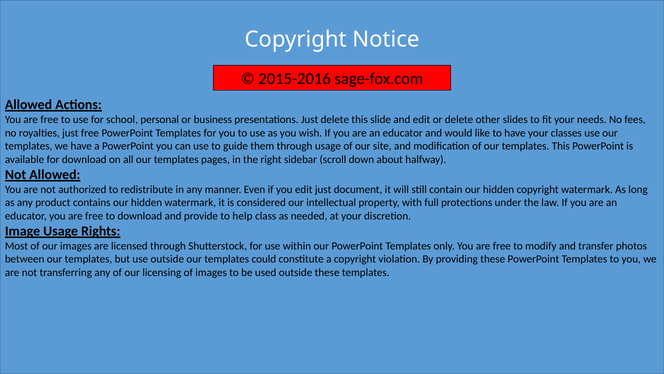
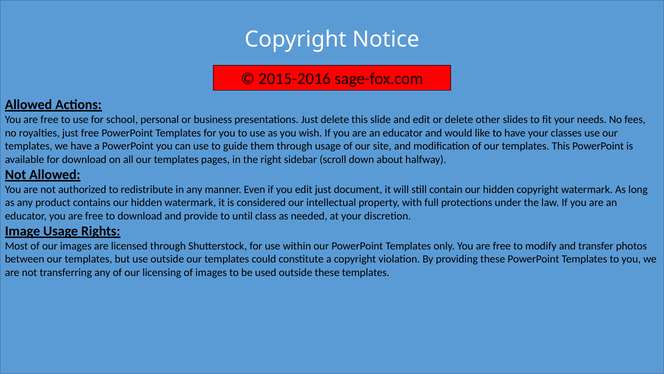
help: help -> until (243, 216)
